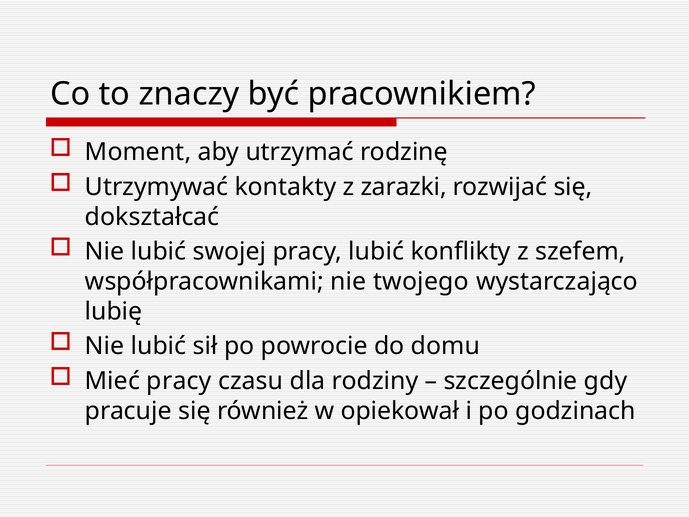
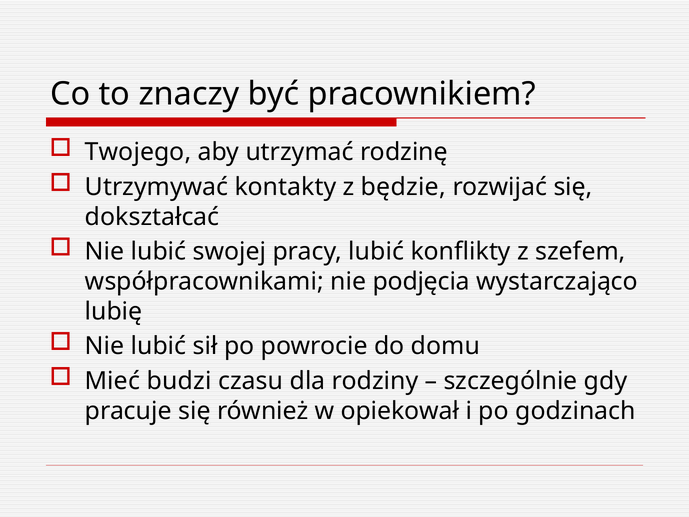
Moment: Moment -> Twojego (138, 152)
zarazki: zarazki -> będzie (403, 187)
twojego: twojego -> podjęcia (421, 281)
Mieć pracy: pracy -> budzi (179, 381)
